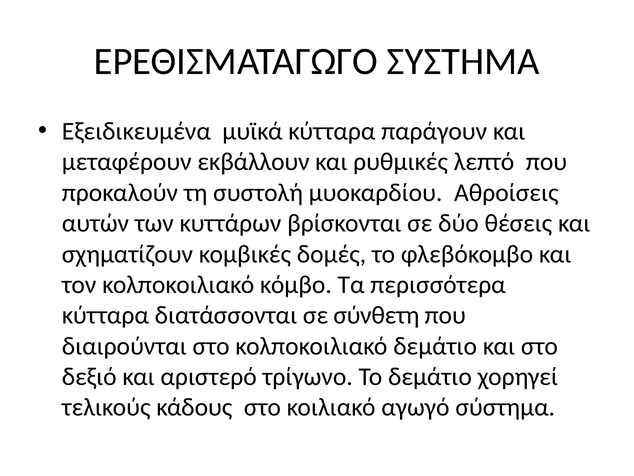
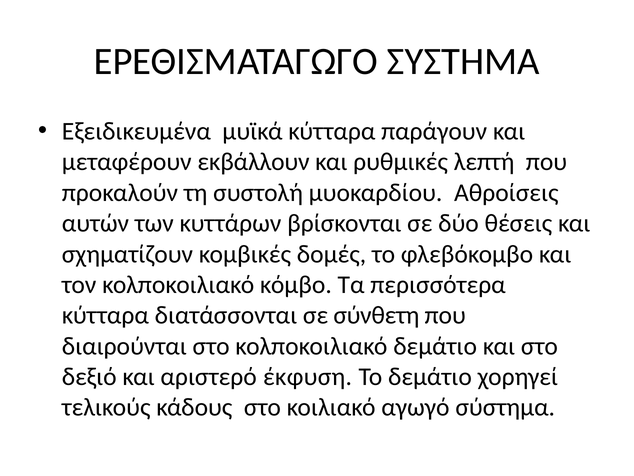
λεπτό: λεπτό -> λεπτή (484, 162)
τρίγωνο: τρίγωνο -> έκφυση (308, 376)
